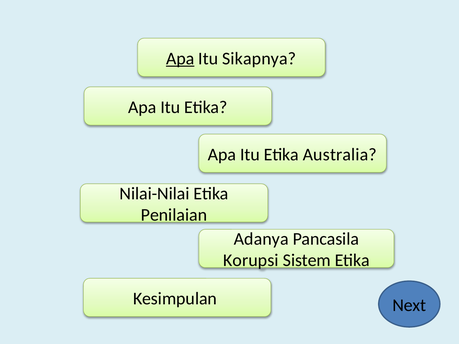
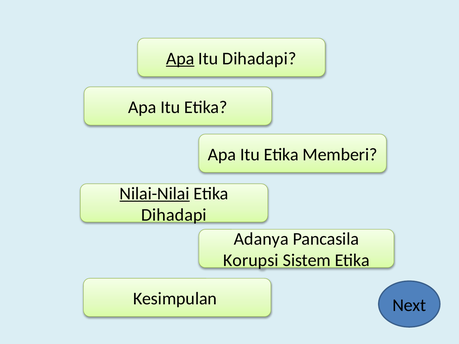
Itu Sikapnya: Sikapnya -> Dihadapi (259, 59)
Australia: Australia -> Memberi (340, 155)
Nilai-Nilai underline: none -> present (155, 194)
Penilaian: Penilaian -> Dihadapi (174, 215)
